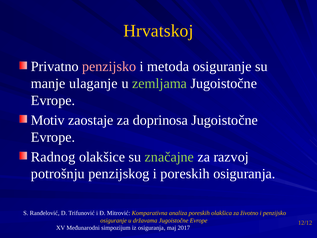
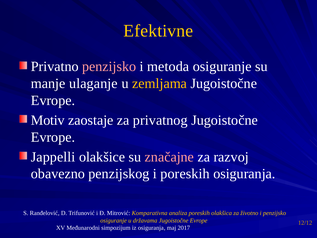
Hrvatskoj: Hrvatskoj -> Efektivne (158, 31)
zemljama colour: light green -> yellow (160, 83)
doprinosa: doprinosa -> privatnog (160, 120)
Radnog: Radnog -> Jappelli (53, 157)
značajne colour: light green -> pink (169, 157)
potrošnju: potrošnju -> obavezno (58, 174)
